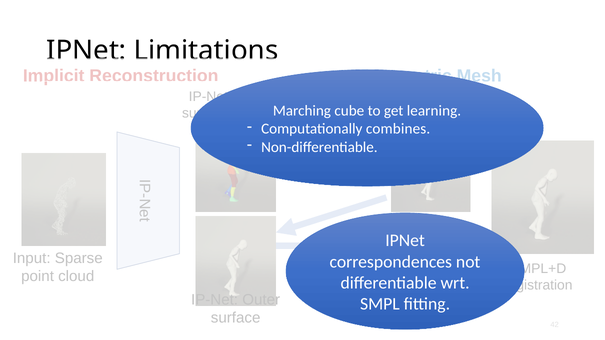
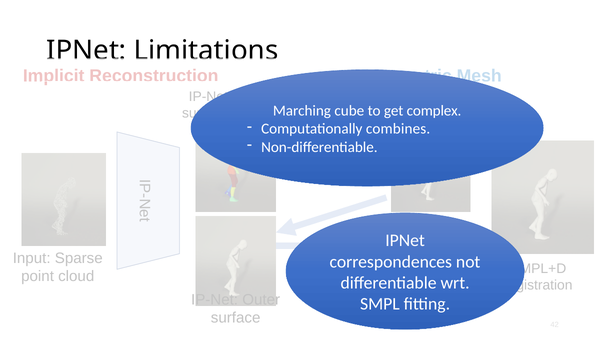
learning: learning -> complex (434, 111)
